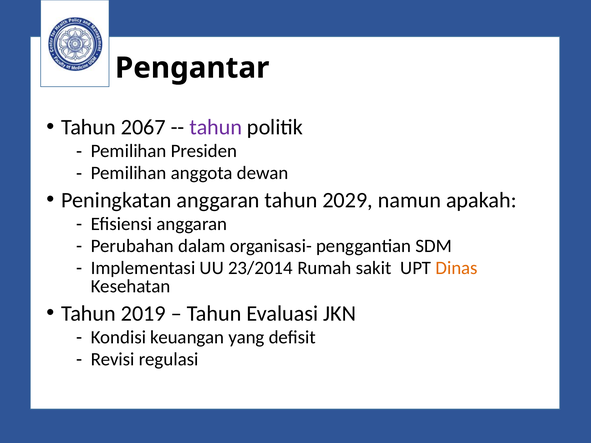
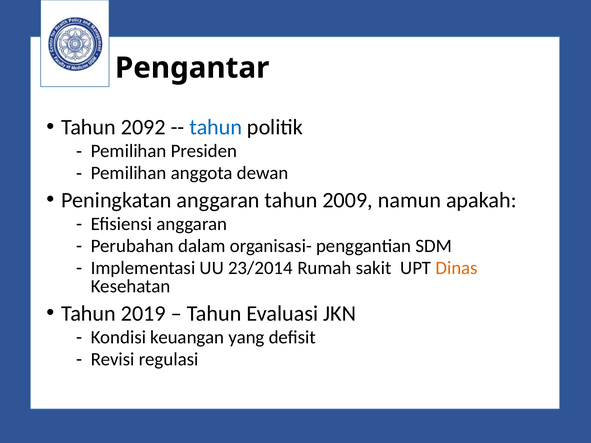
2067: 2067 -> 2092 (143, 127)
tahun colour: purple -> blue (216, 127)
2029: 2029 -> 2009 (348, 200)
